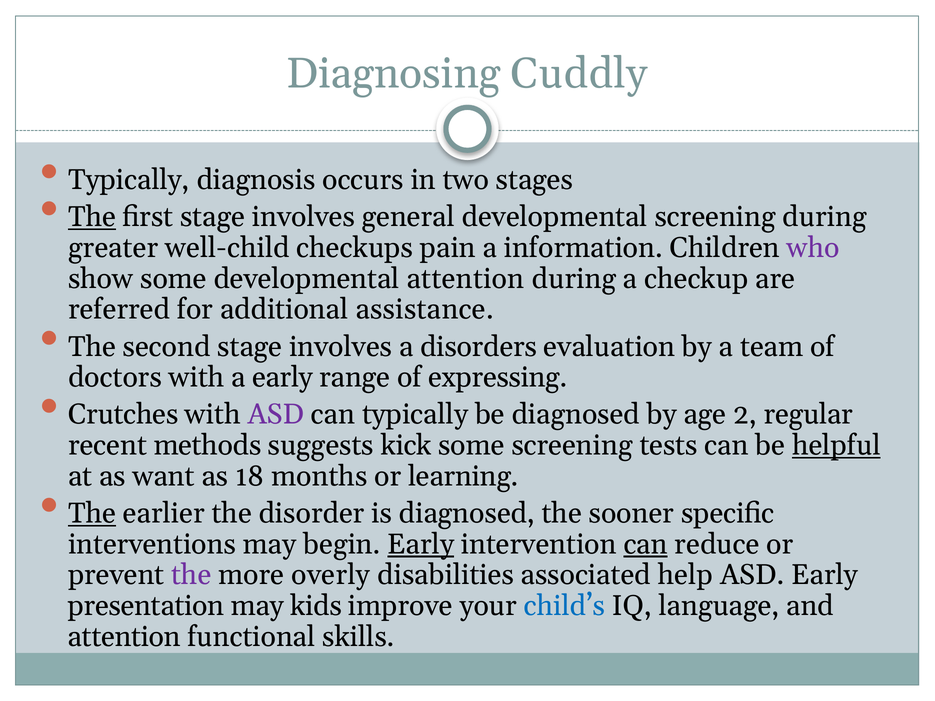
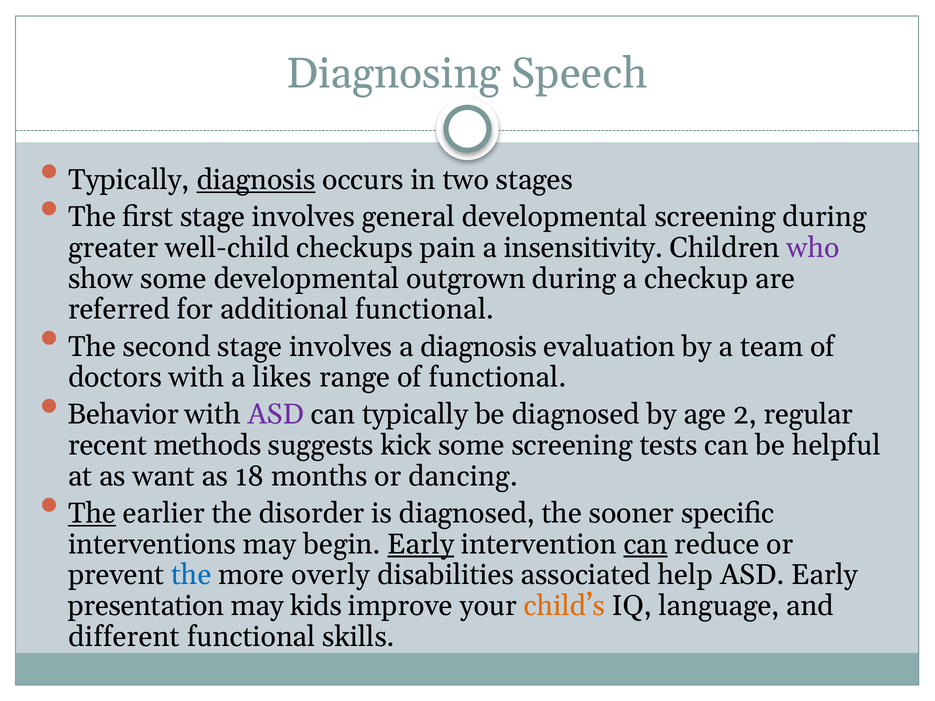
Cuddly: Cuddly -> Speech (579, 74)
diagnosis underline: none -> present (256, 180)
The underline: present -> none (92, 217)
information: information -> insensitivity (583, 248)
developmental attention: attention -> outgrown (466, 279)
additional assistance: assistance -> functional (425, 310)
a disorders: disorders -> diagnosis (479, 347)
a early: early -> likes (282, 378)
of expressing: expressing -> functional (498, 378)
Crutches: Crutches -> Behavior (123, 415)
helpful underline: present -> none (836, 446)
learning: learning -> dancing (463, 476)
the colour: purple -> blue (191, 575)
child’s colour: blue -> orange (564, 606)
attention: attention -> different (124, 637)
